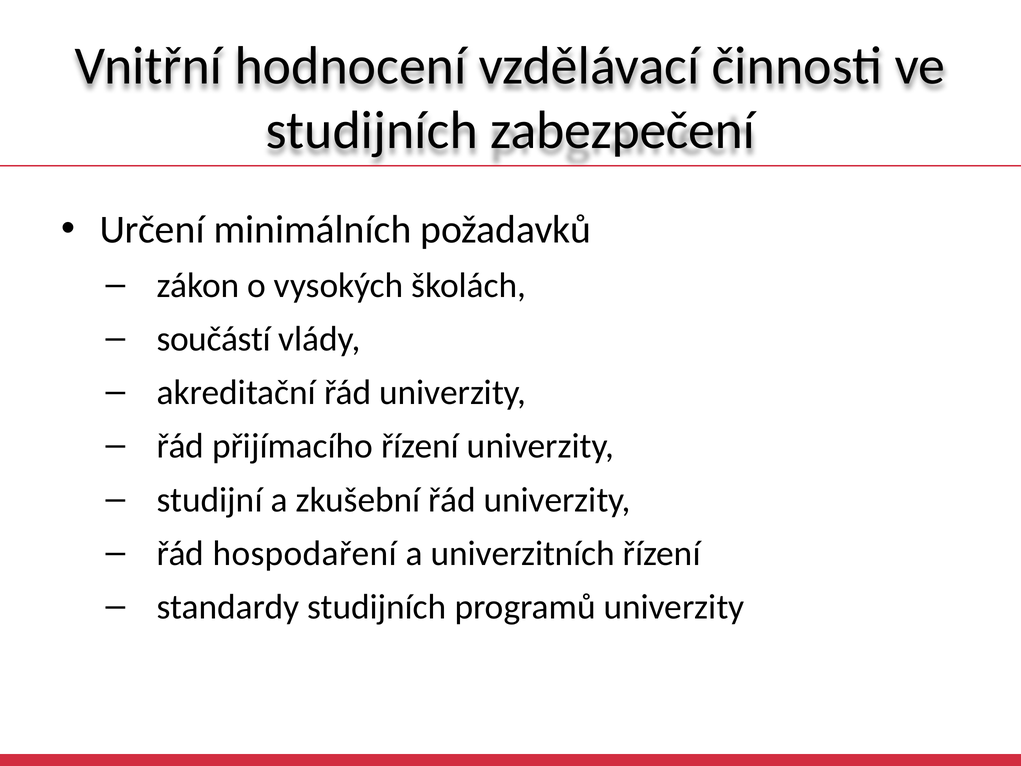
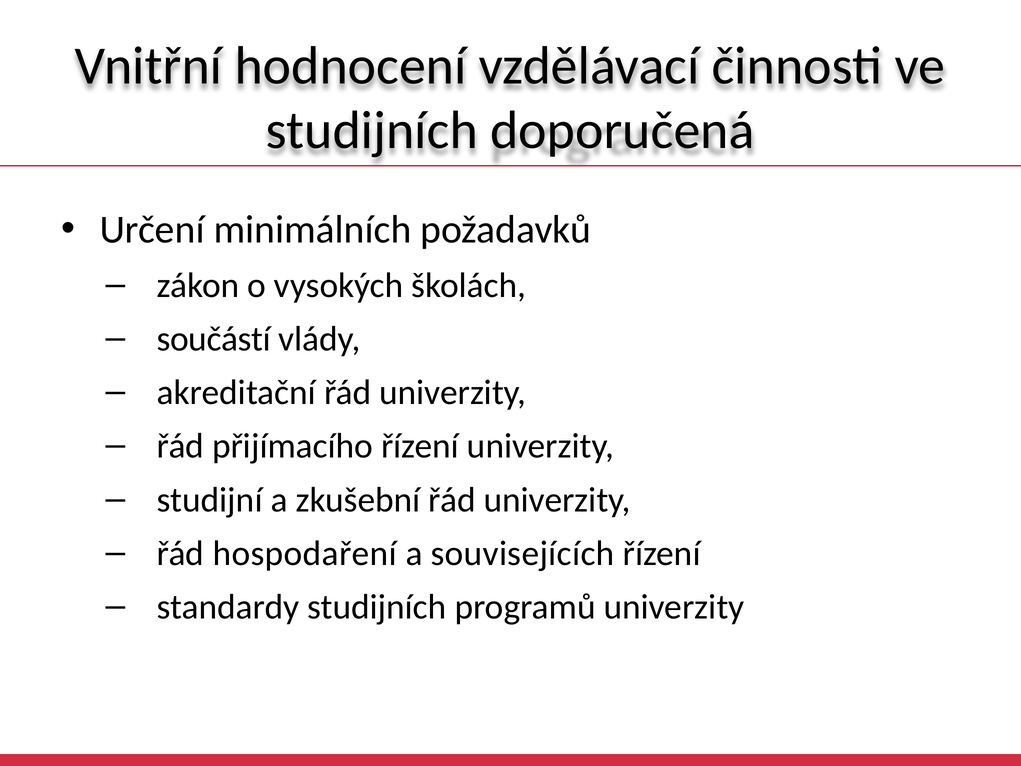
zabezpečení: zabezpečení -> doporučená (622, 131)
univerzitních: univerzitních -> souvisejících (523, 553)
